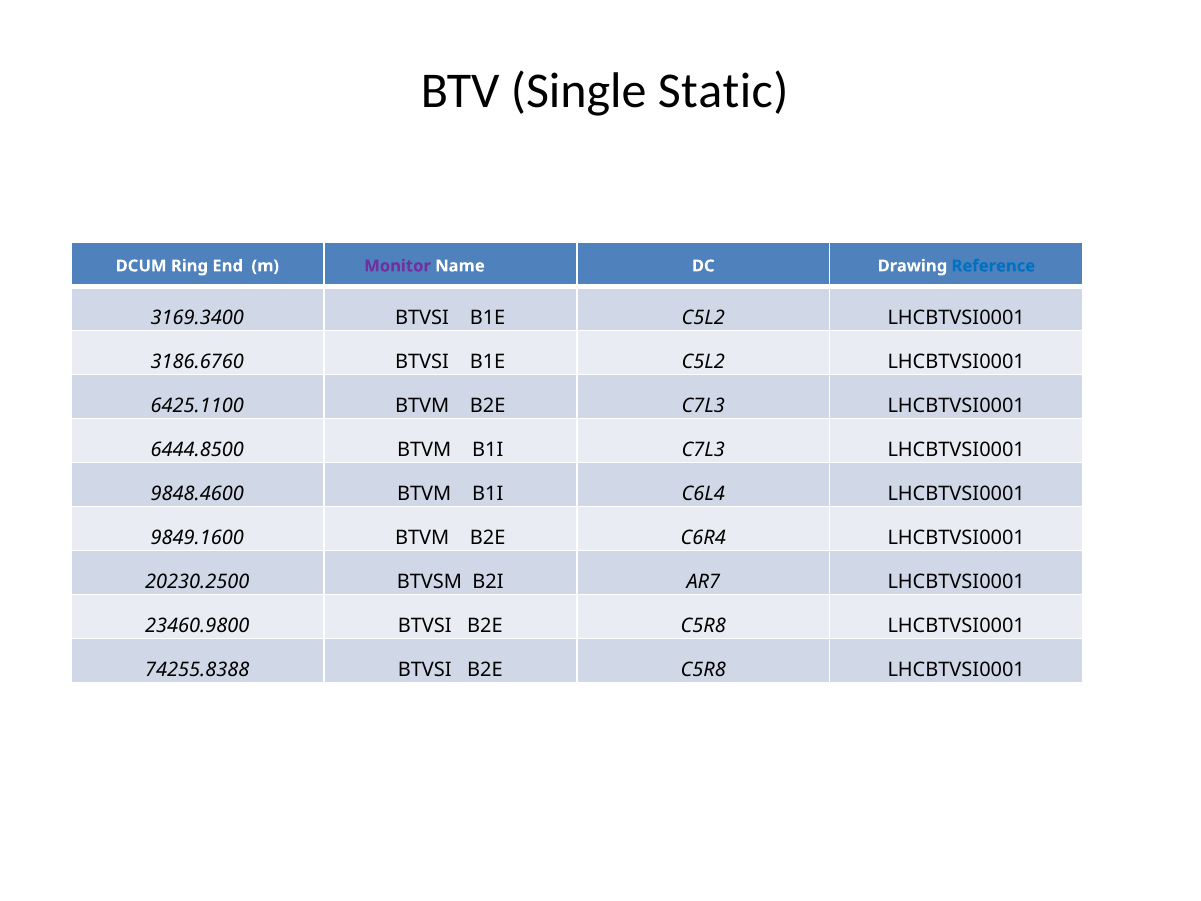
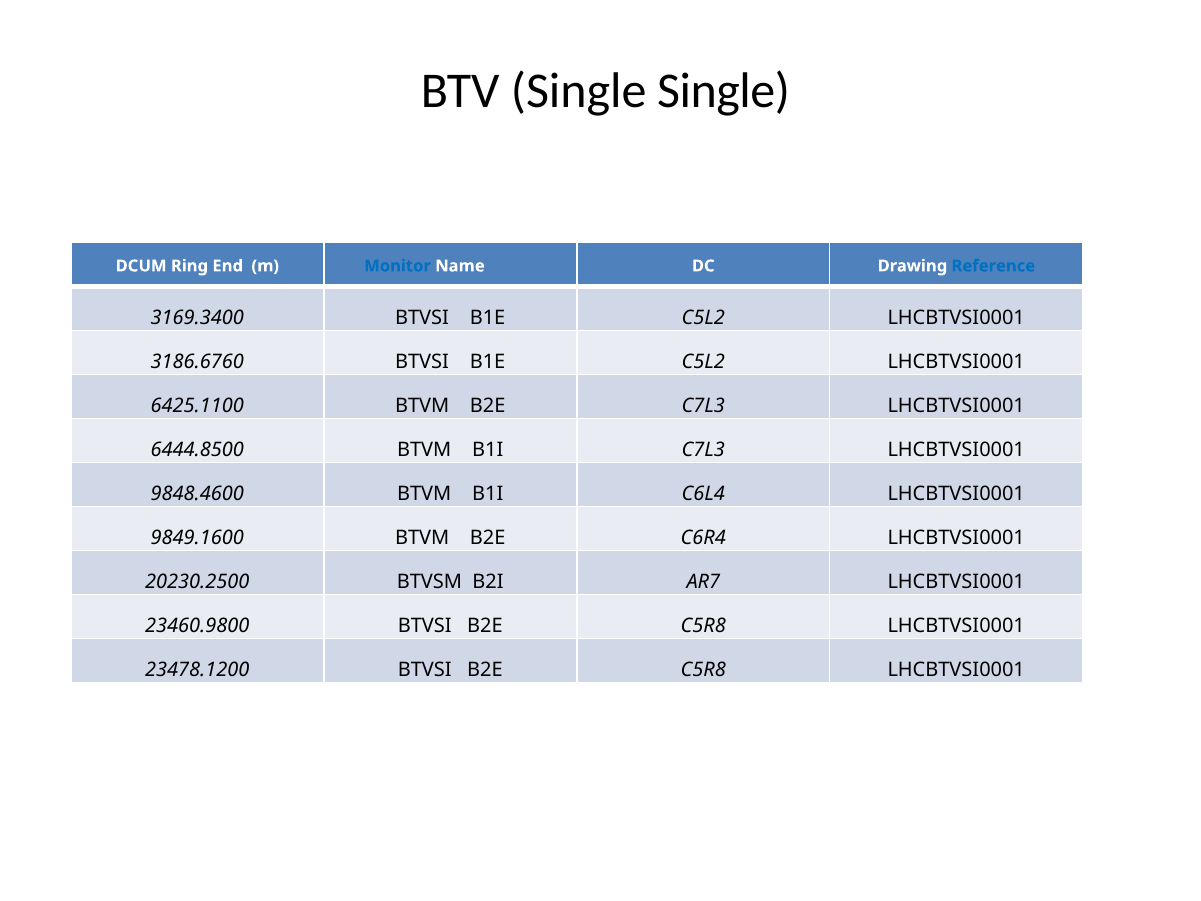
Single Static: Static -> Single (724, 91)
Monitor colour: purple -> blue (397, 266)
74255.8388: 74255.8388 -> 23478.1200 (197, 670)
